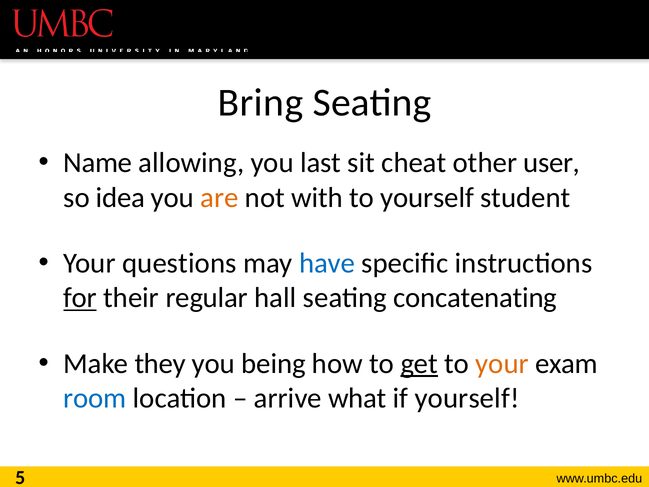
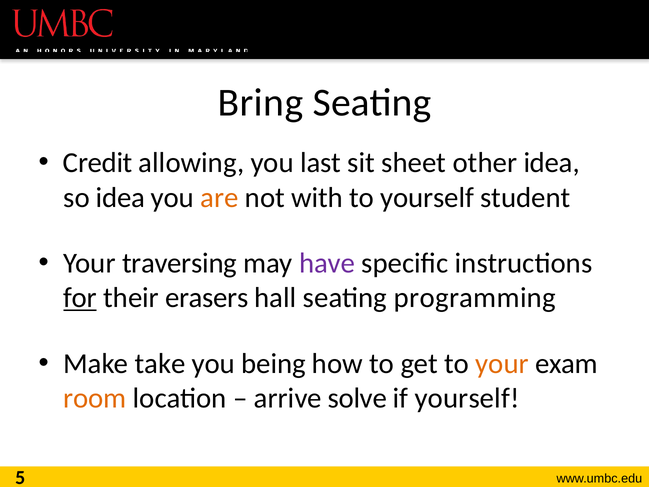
Name: Name -> Credit (98, 163)
cheat: cheat -> sheet (414, 163)
other user: user -> idea (552, 163)
questions: questions -> traversing (180, 263)
have colour: blue -> purple (327, 263)
regular: regular -> erasers (207, 298)
concatenating: concatenating -> programming (475, 298)
they: they -> take (160, 363)
get underline: present -> none (419, 363)
room colour: blue -> orange (95, 398)
what: what -> solve (357, 398)
